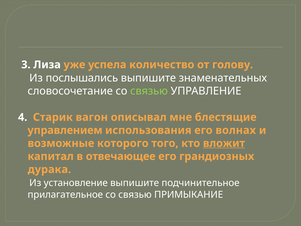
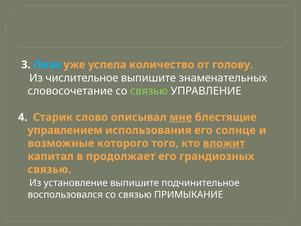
Лиза colour: white -> light blue (47, 65)
послышались: послышались -> числительное (82, 78)
вагон: вагон -> слово (92, 117)
мне underline: none -> present (181, 117)
волнах: волнах -> солнце (236, 130)
отвечающее: отвечающее -> продолжает (121, 156)
дурака: дурака -> связью (49, 169)
прилагательное: прилагательное -> воспользовался (65, 194)
